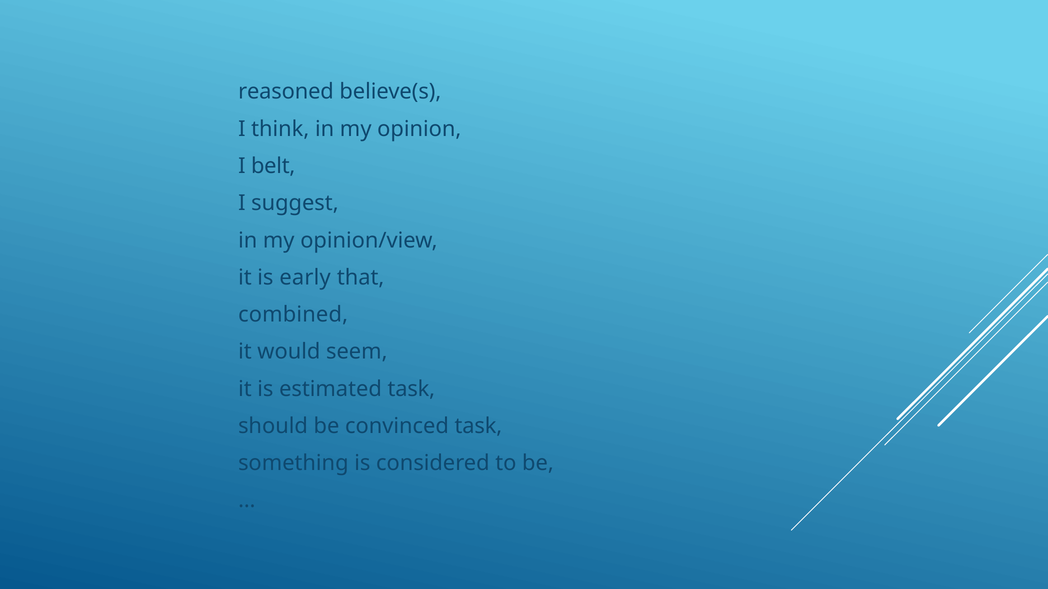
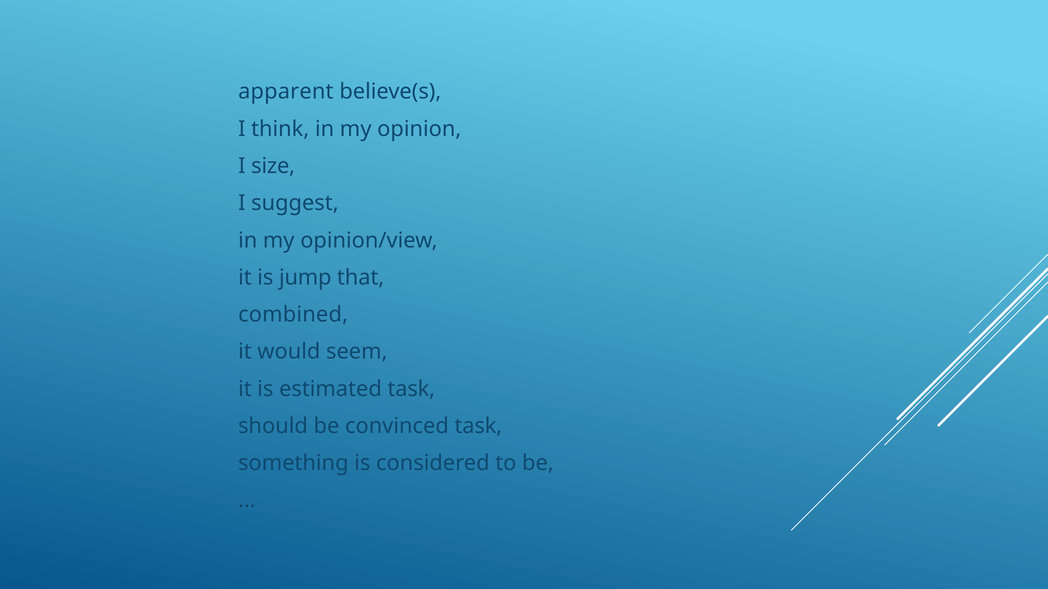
reasoned: reasoned -> apparent (286, 92)
belt: belt -> size (273, 166)
early: early -> jump (305, 278)
